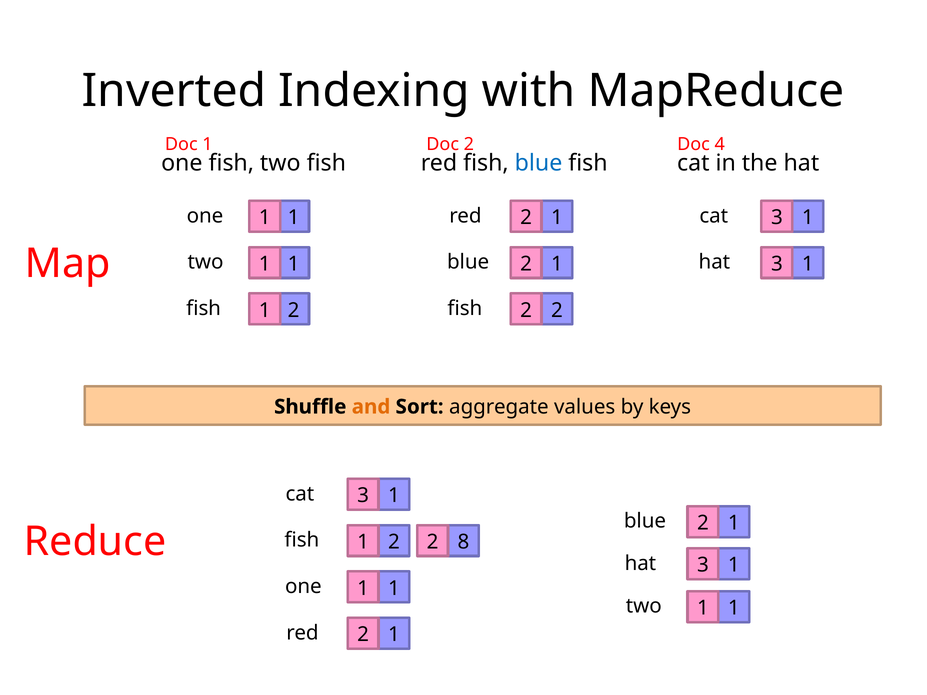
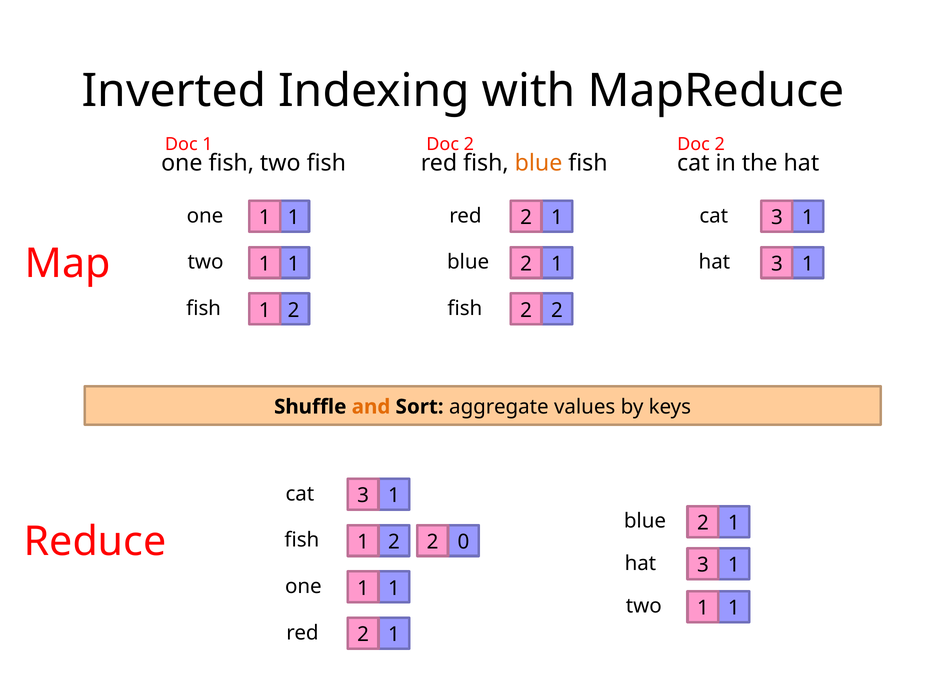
4: 4 -> 2 (720, 145)
blue colour: blue -> orange (539, 163)
8: 8 -> 0 (464, 542)
